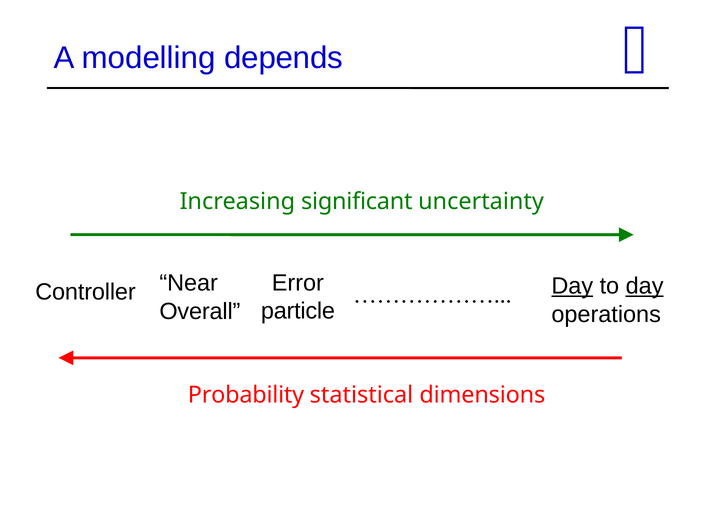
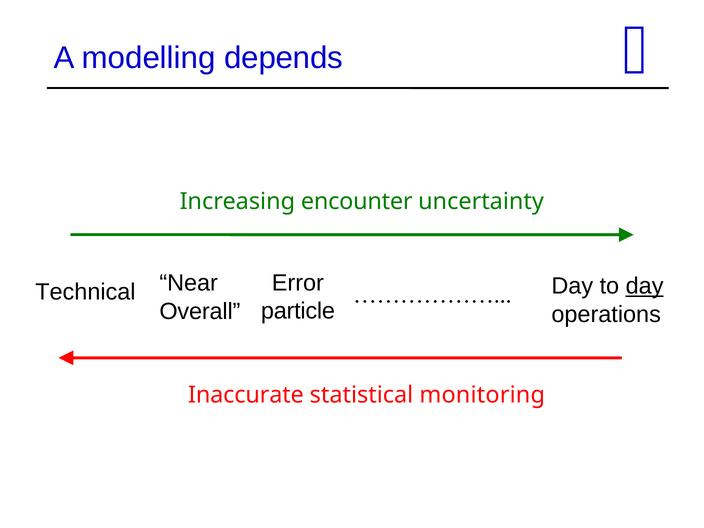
significant: significant -> encounter (357, 201)
Controller: Controller -> Technical (85, 292)
Day underline: present -> none (572, 286)
Probability: Probability -> Inaccurate (246, 395)
dimensions: dimensions -> monitoring (482, 395)
